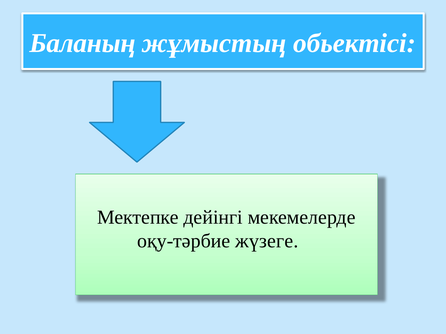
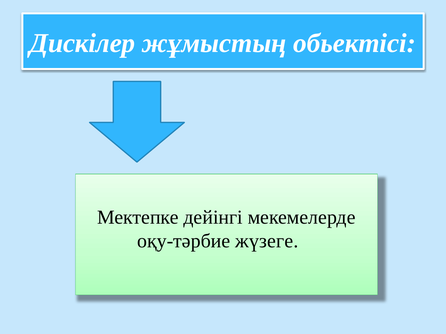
Баланың: Баланың -> Дискілер (82, 43)
